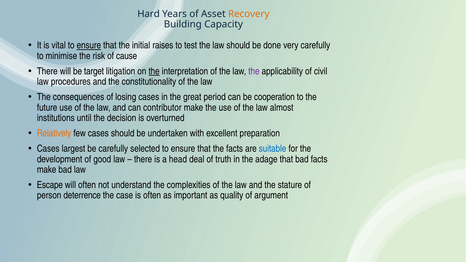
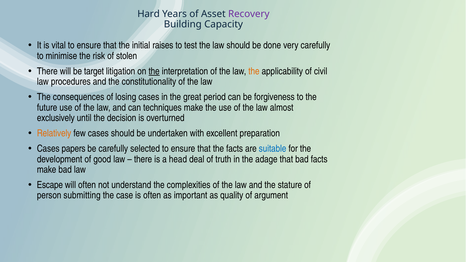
Recovery colour: orange -> purple (249, 14)
ensure underline: present -> none (89, 45)
cause: cause -> stolen (127, 56)
the colour: purple -> orange (254, 71)
cooperation: cooperation -> forgiveness (274, 97)
contributor: contributor -> techniques (162, 108)
institutions: institutions -> exclusively (56, 118)
largest: largest -> papers (74, 149)
deterrence: deterrence -> submitting (82, 196)
